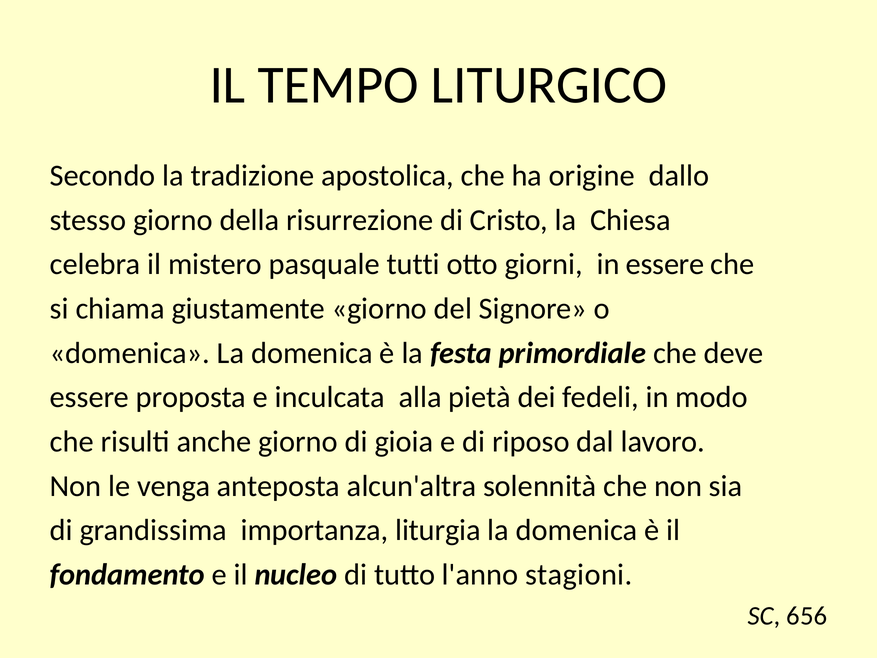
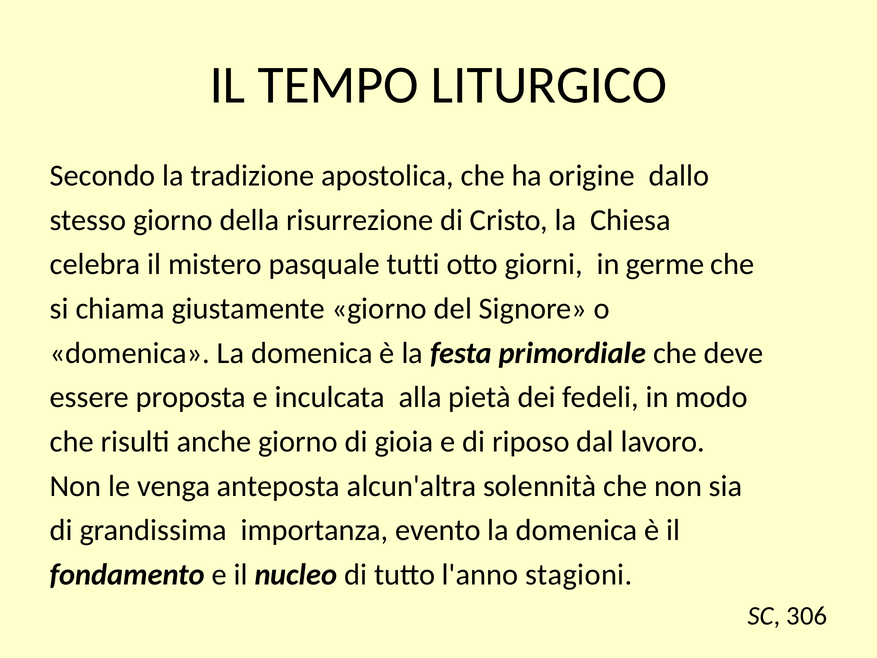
in essere: essere -> germe (665, 264)
liturgia: liturgia -> evento (438, 530)
656: 656 -> 306 (807, 615)
